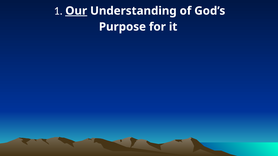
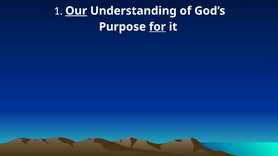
for underline: none -> present (157, 27)
